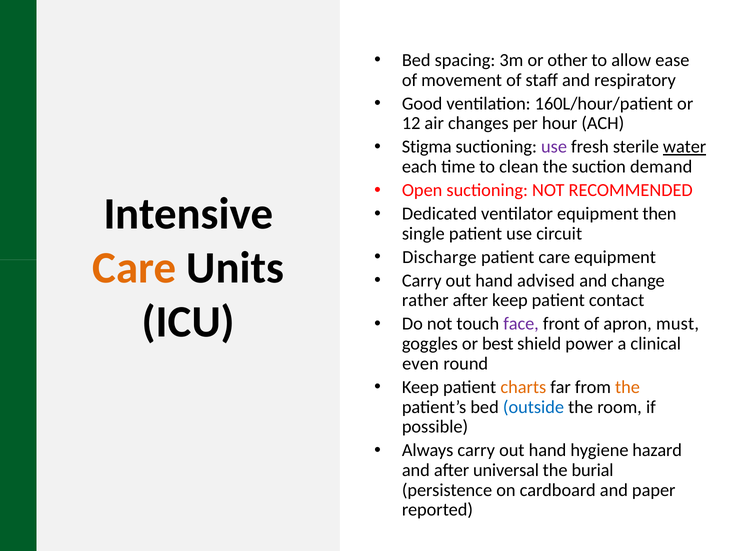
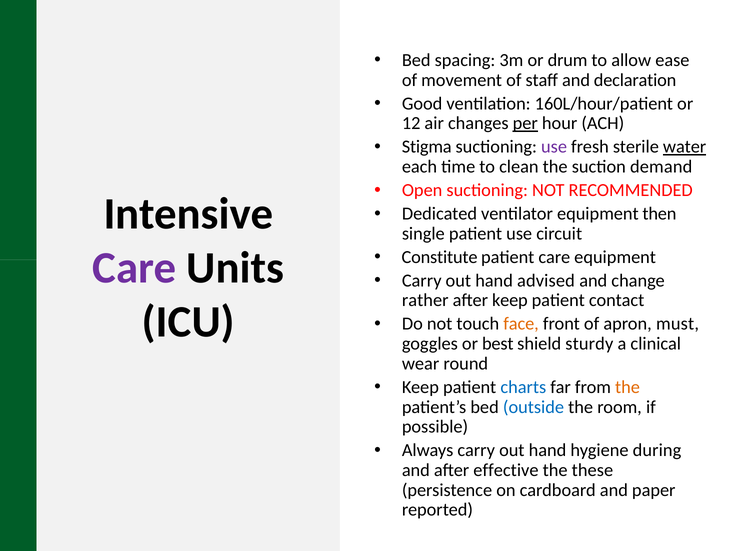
other: other -> drum (568, 60)
respiratory: respiratory -> declaration (635, 80)
per underline: none -> present (525, 123)
Discharge: Discharge -> Constitute (440, 257)
Care colour: orange -> purple (134, 268)
face colour: purple -> orange (521, 324)
power: power -> sturdy (589, 343)
even: even -> wear (421, 363)
charts colour: orange -> blue (523, 387)
hazard: hazard -> during (657, 450)
universal: universal -> effective (506, 470)
burial: burial -> these (592, 470)
